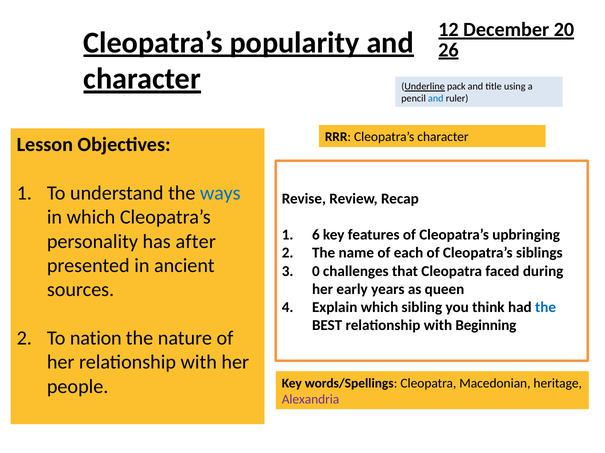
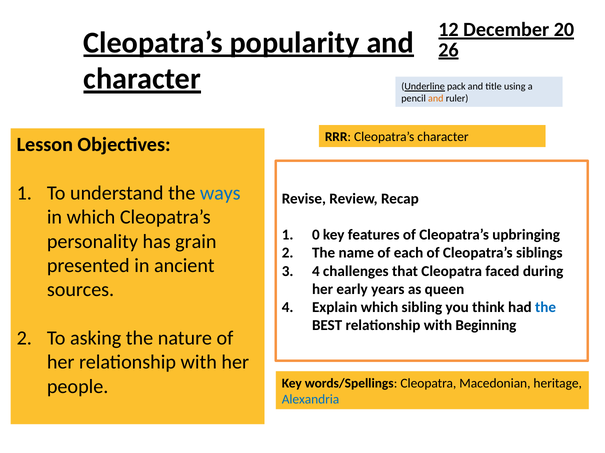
and colour: blue -> orange (436, 99)
6: 6 -> 0 (316, 235)
after: after -> grain (196, 242)
3 0: 0 -> 4 (316, 271)
nation: nation -> asking (96, 339)
Alexandria colour: purple -> blue (311, 400)
